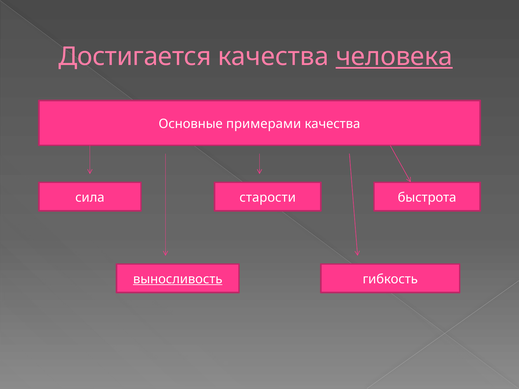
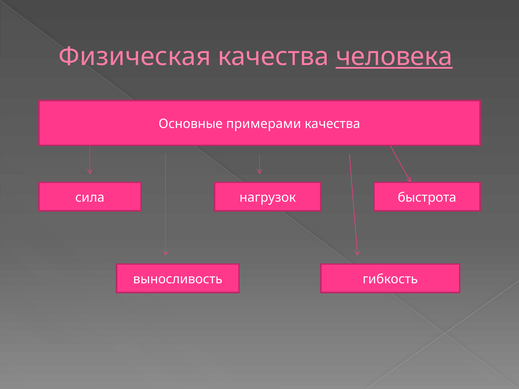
Достигается: Достигается -> Физическая (135, 57)
старости: старости -> нагрузок (268, 198)
выносливость underline: present -> none (178, 279)
